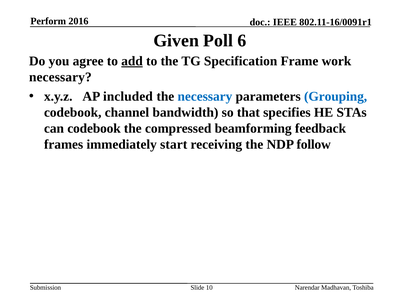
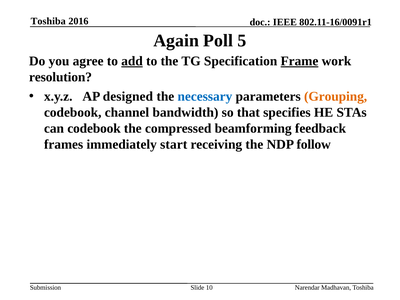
Perform: Perform -> Toshiba (48, 21)
Given: Given -> Again (176, 41)
6: 6 -> 5 (242, 41)
Frame underline: none -> present (299, 61)
necessary: necessary -> resolution (60, 77)
included: included -> designed (128, 96)
Grouping colour: blue -> orange (336, 96)
